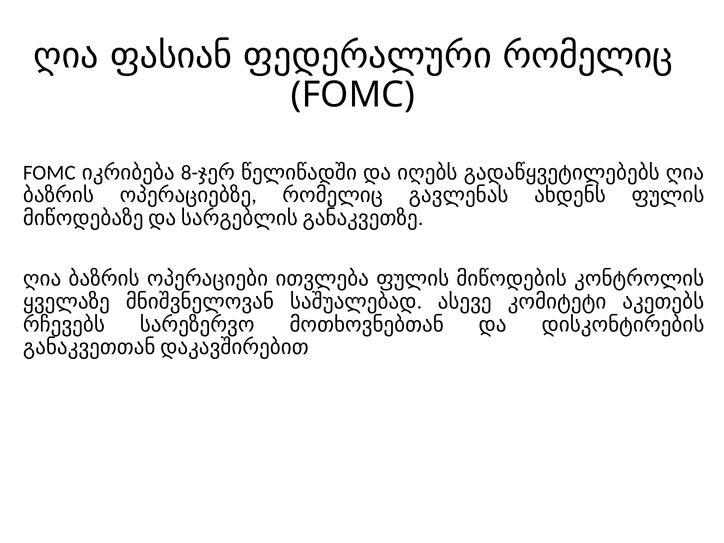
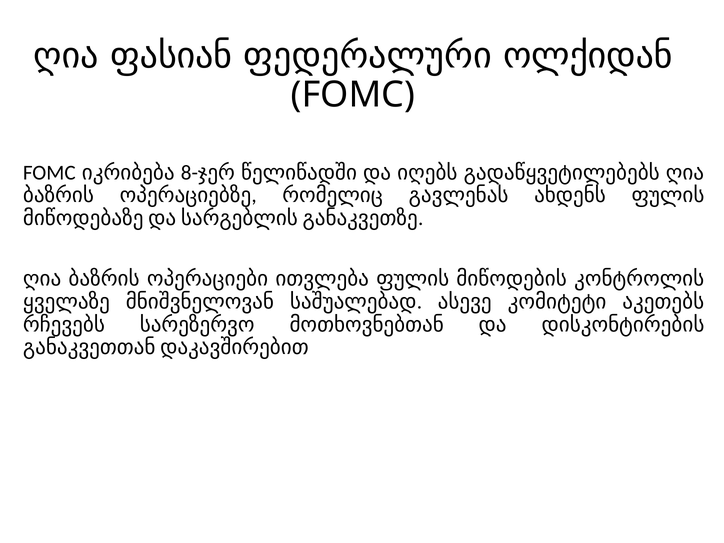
ფედერალური რომელიც: რომელიც -> ოლქიდან (588, 56)
